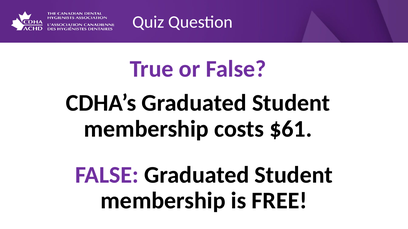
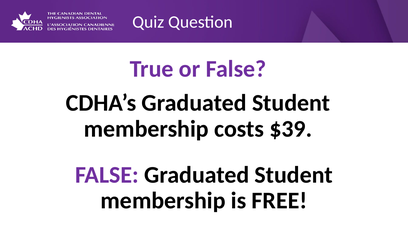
$61: $61 -> $39 (291, 129)
